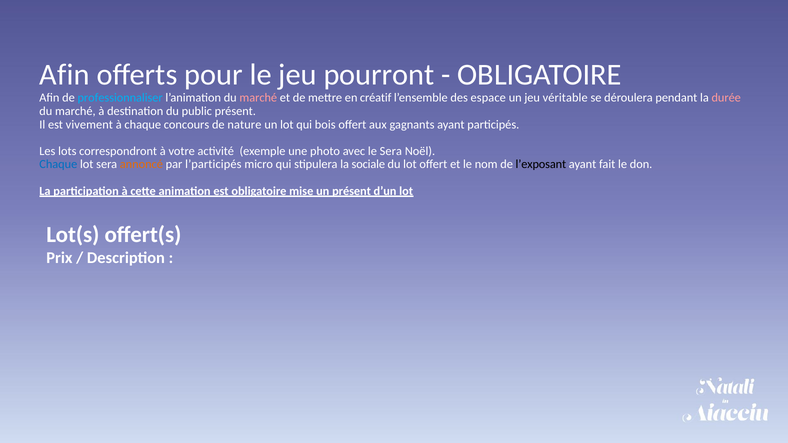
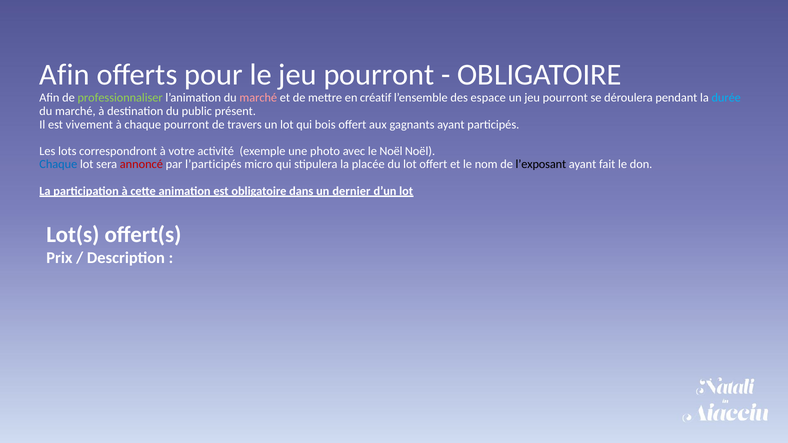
professionnaliser colour: light blue -> light green (120, 98)
un jeu véritable: véritable -> pourront (565, 98)
durée colour: pink -> light blue (726, 98)
chaque concours: concours -> pourront (186, 125)
nature: nature -> travers (245, 125)
le Sera: Sera -> Noël (391, 151)
annoncé colour: orange -> red (141, 164)
sociale: sociale -> placée (368, 164)
mise: mise -> dans (301, 191)
un présent: présent -> dernier (351, 191)
